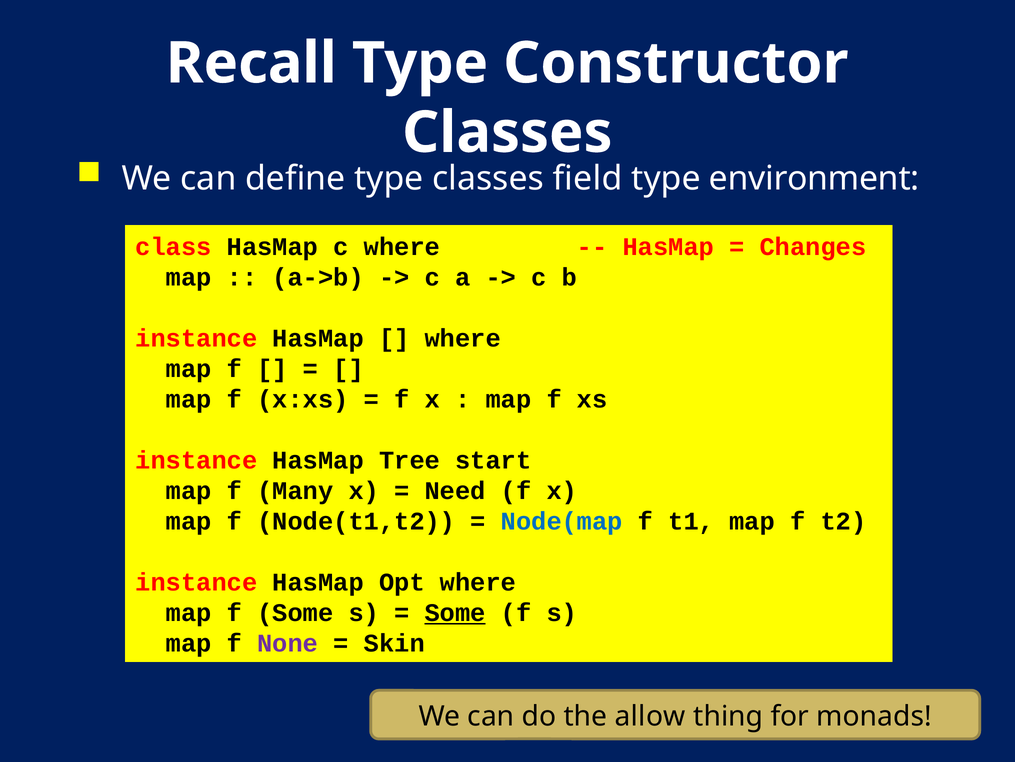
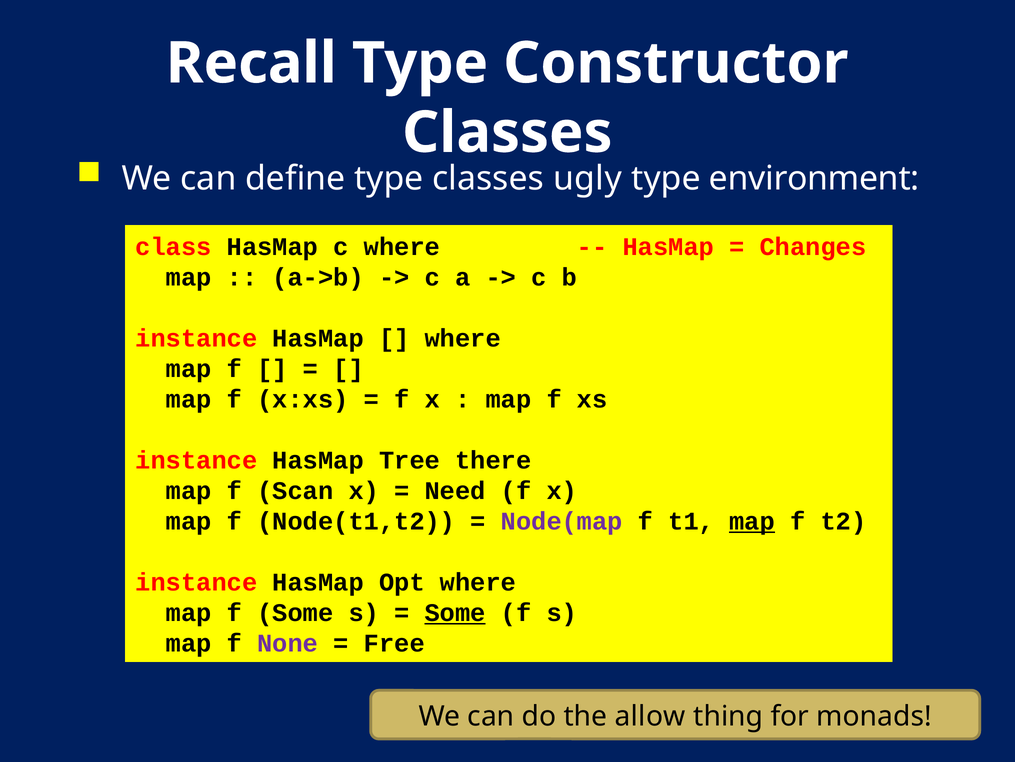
field: field -> ugly (587, 179)
start: start -> there (493, 460)
Many: Many -> Scan (295, 490)
Node(map colour: blue -> purple (562, 521)
map underline: none -> present (752, 521)
Skin: Skin -> Free (394, 643)
